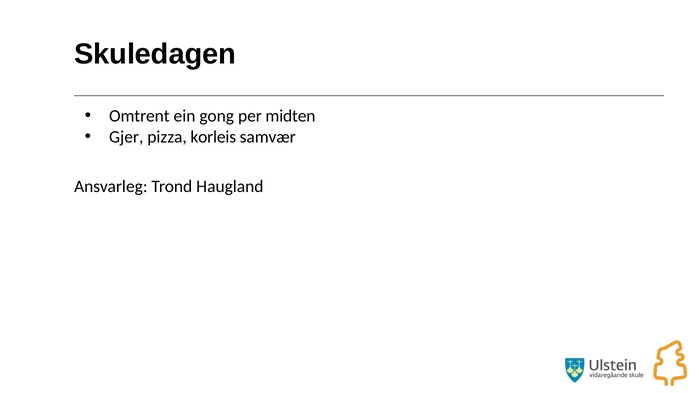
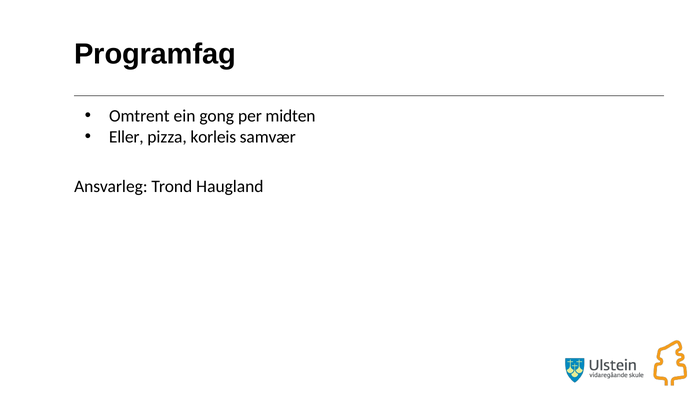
Skuledagen: Skuledagen -> Programfag (155, 54)
Gjer: Gjer -> Eller (126, 137)
